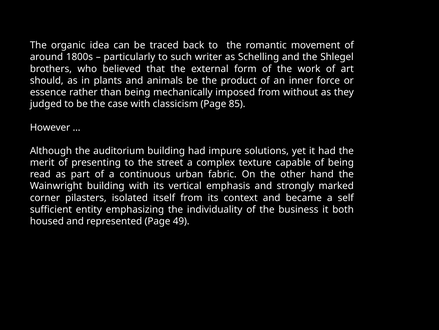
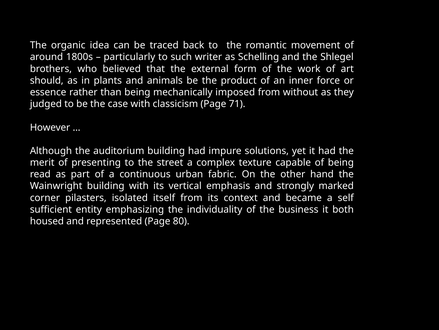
85: 85 -> 71 (237, 104)
49: 49 -> 80 (181, 221)
